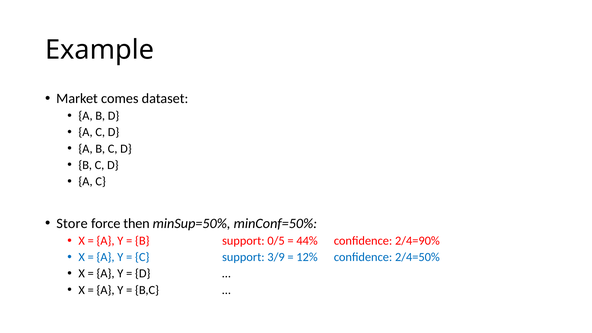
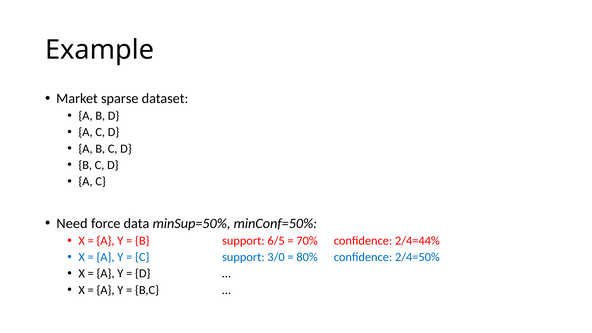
comes: comes -> sparse (120, 98)
Store: Store -> Need (72, 223)
then: then -> data (136, 223)
0/5: 0/5 -> 6/5 (276, 241)
44%: 44% -> 70% (307, 241)
2/4=90%: 2/4=90% -> 2/4=44% (417, 241)
3/9: 3/9 -> 3/0 (276, 257)
12%: 12% -> 80% (307, 257)
